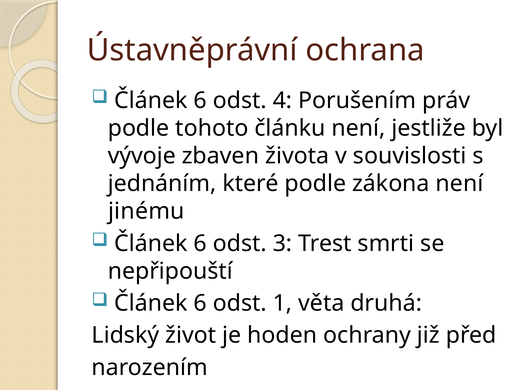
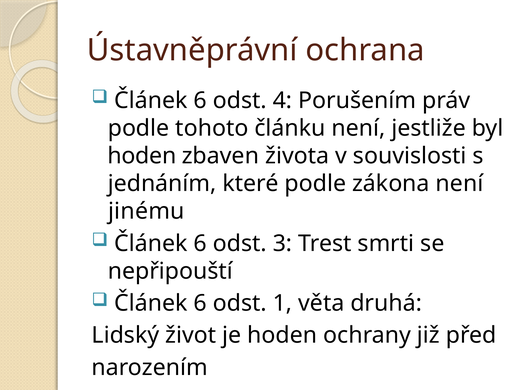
vývoje: vývoje -> hoden (142, 156)
